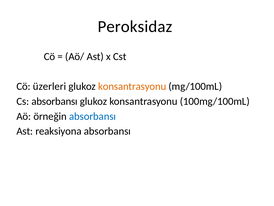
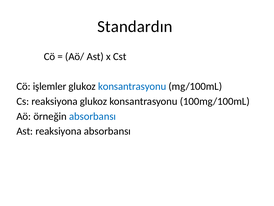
Peroksidaz: Peroksidaz -> Standardın (135, 27)
üzerleri: üzerleri -> işlemler (50, 86)
konsantrasyonu colour: orange -> blue (132, 86)
Cs absorbansı: absorbansı -> reaksiyona (55, 101)
